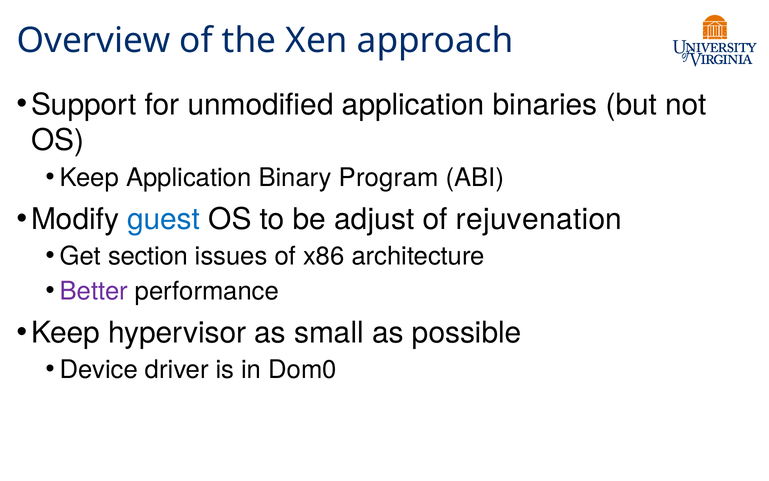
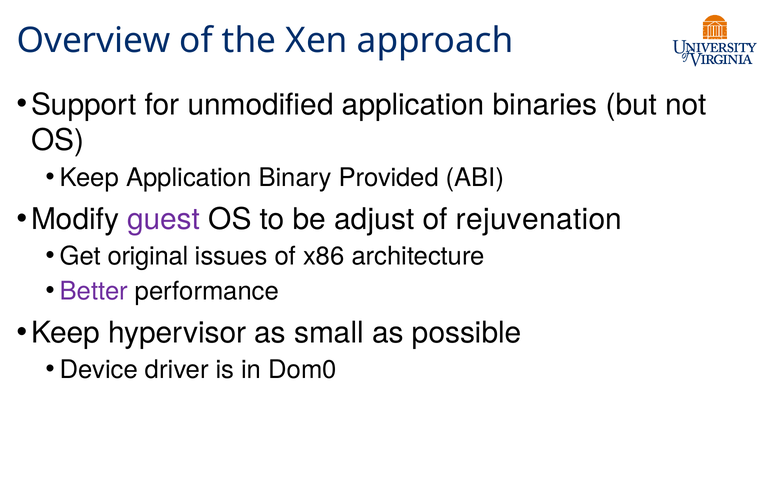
Program: Program -> Provided (389, 178)
guest colour: blue -> purple (164, 219)
section: section -> original (148, 256)
